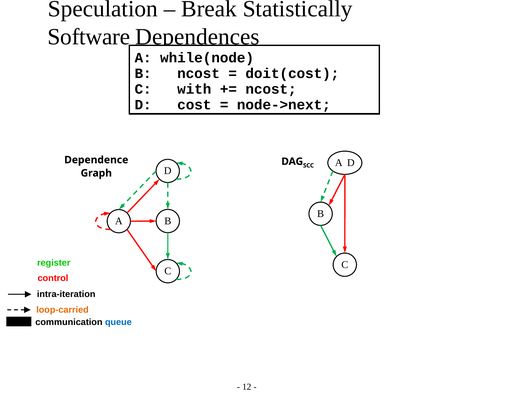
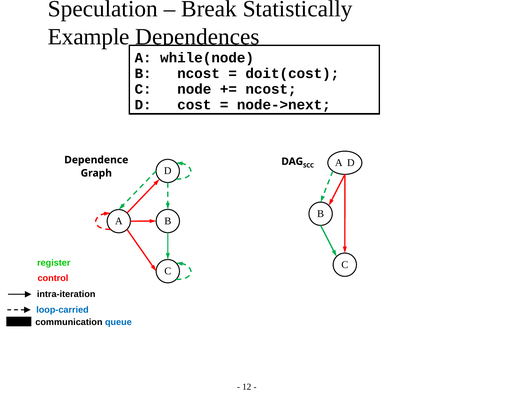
Software: Software -> Example (89, 37)
with: with -> node (194, 89)
loop-carried colour: orange -> blue (62, 310)
